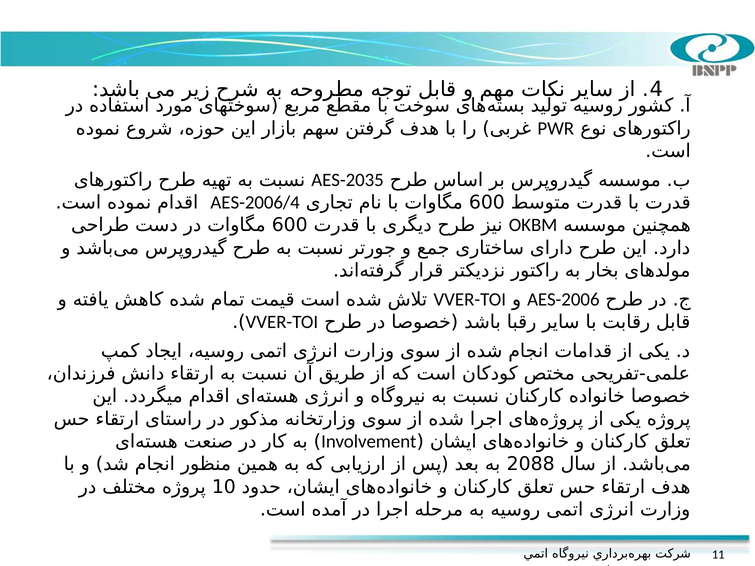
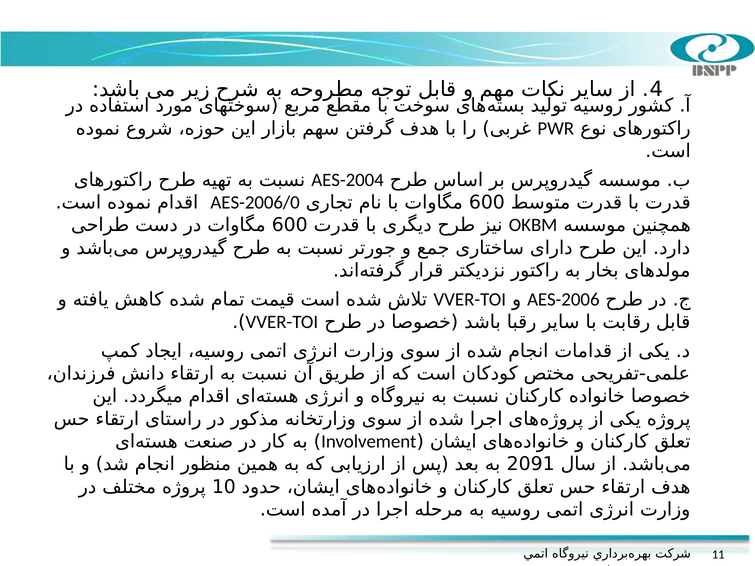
AES-2035: AES-2035 -> AES-2004 (348, 180)
AES-2006/4: AES-2006/4 -> AES-2006/0 (255, 203)
2088: 2088 -> 2091 (531, 464)
